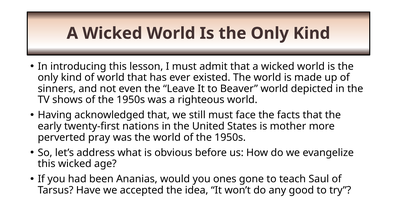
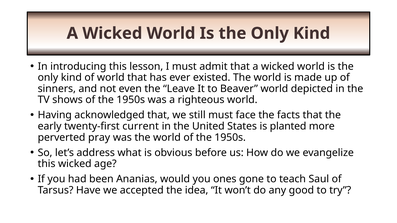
nations: nations -> current (141, 126)
mother: mother -> planted (288, 126)
